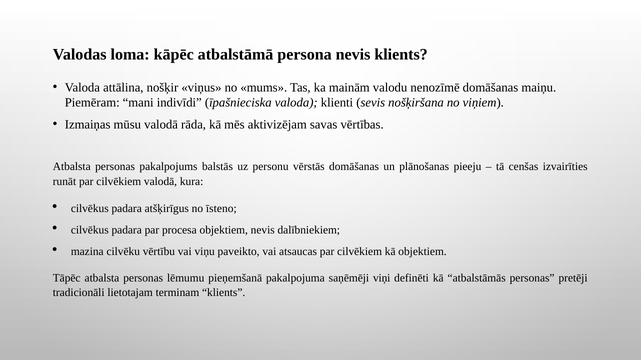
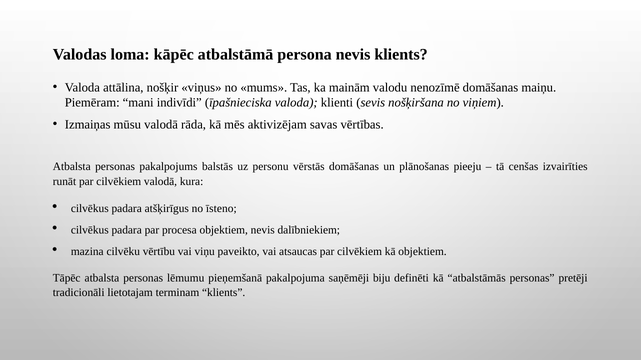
viņi: viņi -> biju (382, 279)
